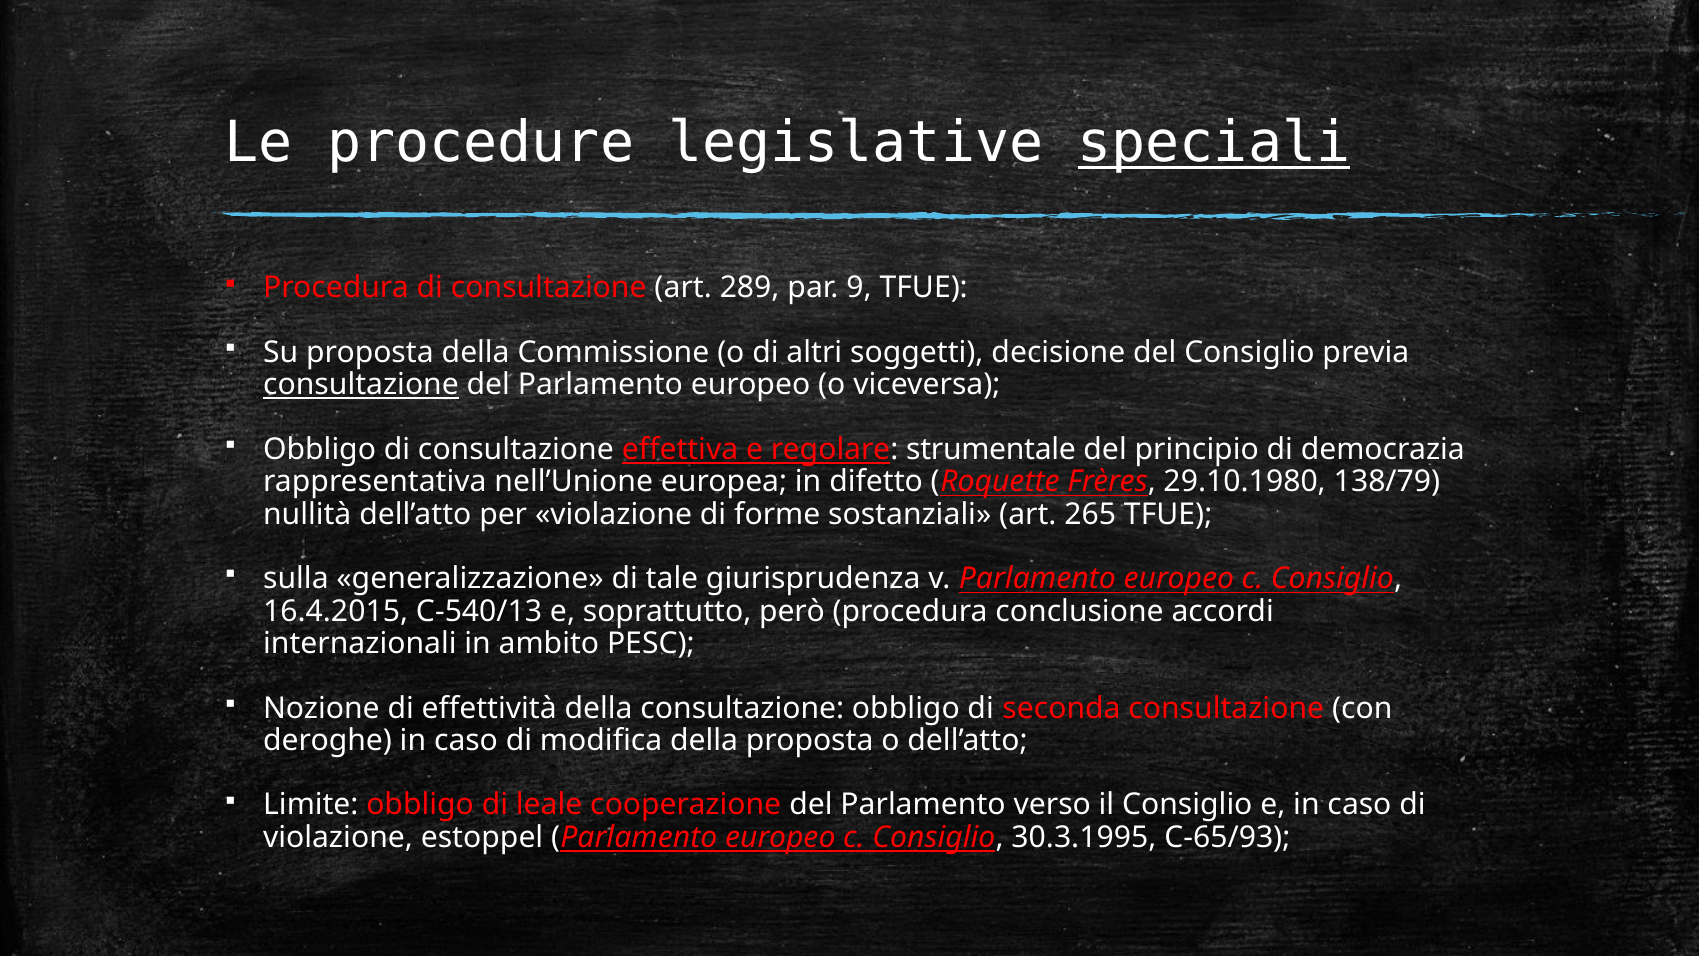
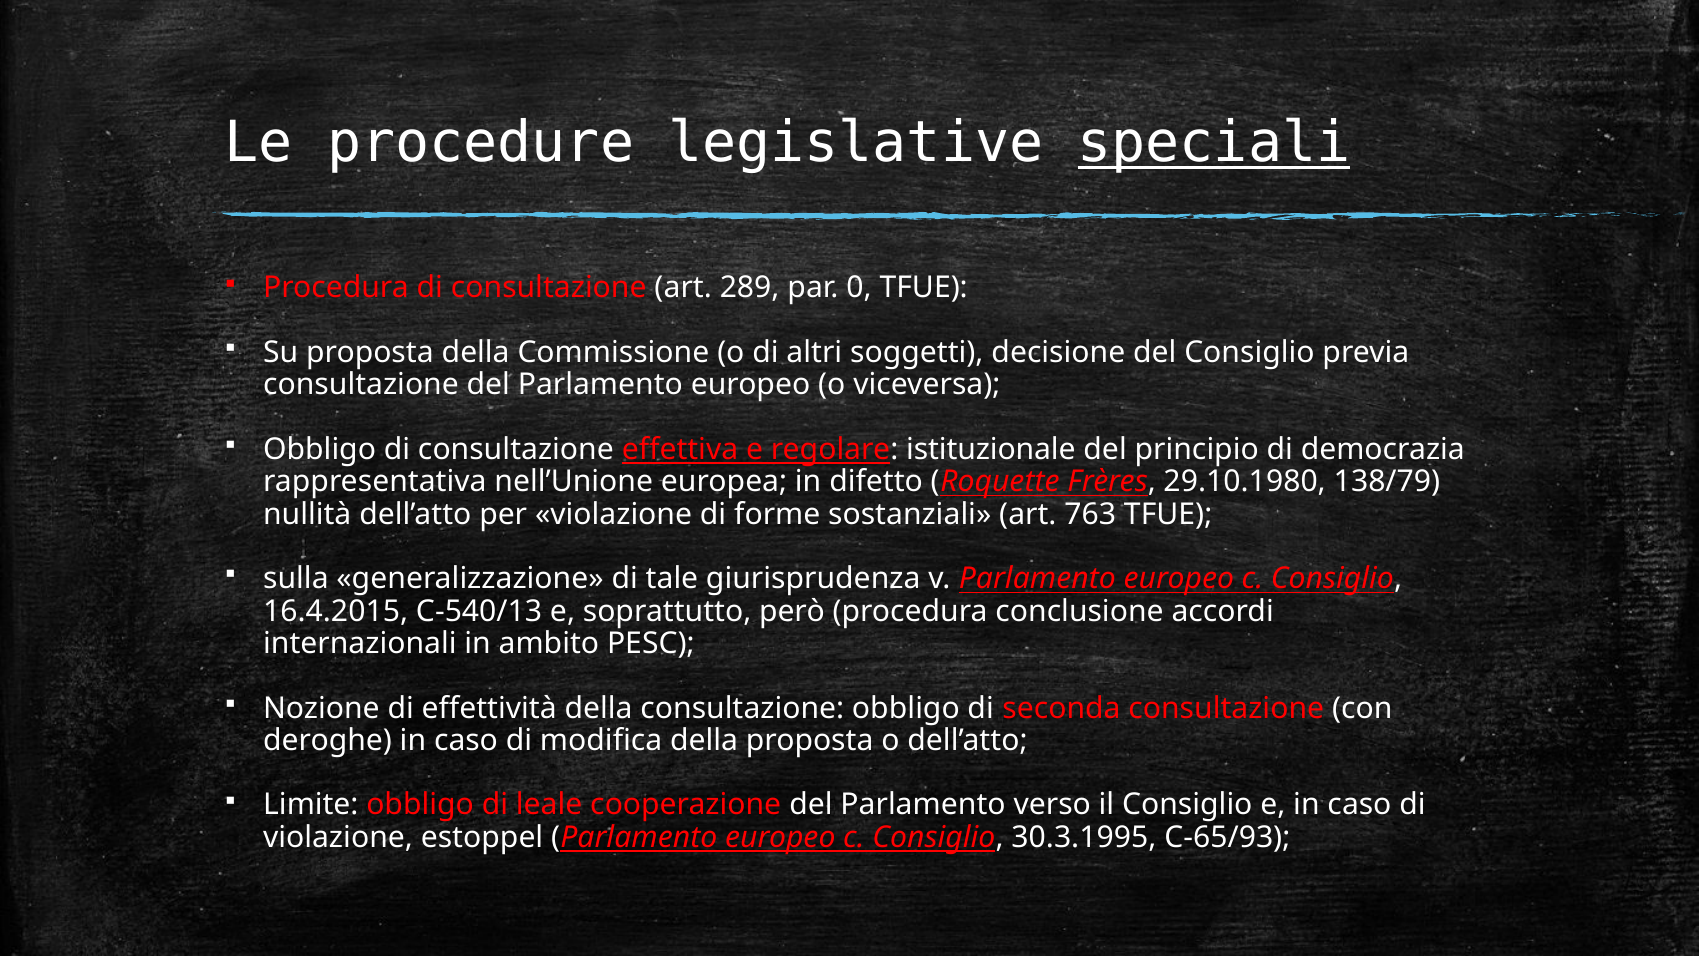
9: 9 -> 0 (859, 288)
consultazione underline: present -> none (361, 385)
strumentale: strumentale -> istituzionale (991, 449)
265: 265 -> 763 (1090, 514)
